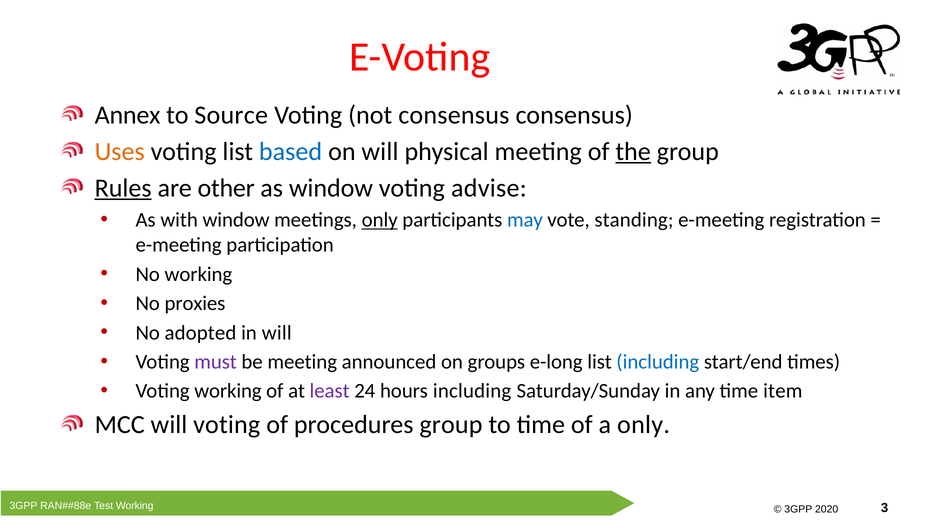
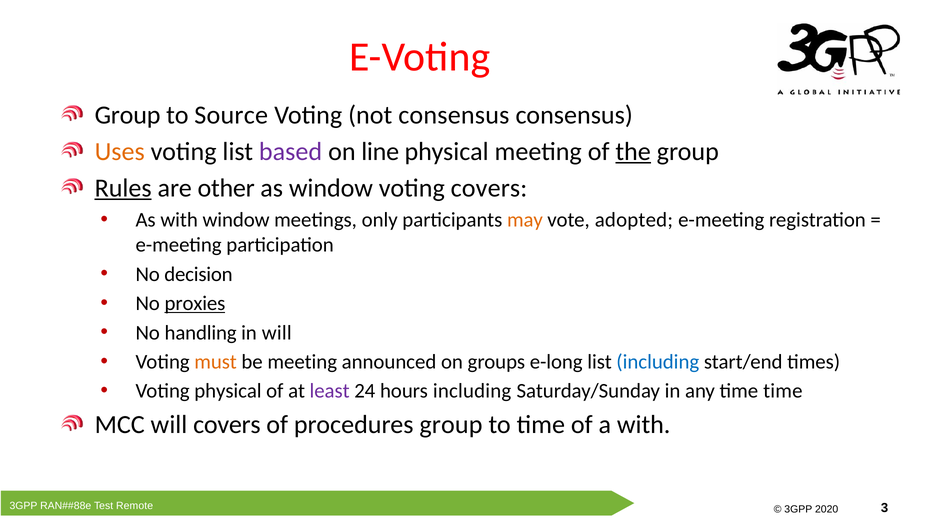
Annex: Annex -> Group (128, 115)
based colour: blue -> purple (291, 152)
on will: will -> line (380, 152)
voting advise: advise -> covers (489, 188)
only underline: present -> none (380, 220)
may colour: blue -> orange (525, 220)
standing: standing -> adopted (634, 220)
No working: working -> decision (198, 274)
proxies underline: none -> present (195, 304)
adopted: adopted -> handling (201, 333)
must colour: purple -> orange (216, 362)
Voting working: working -> physical (228, 391)
time item: item -> time (783, 391)
will voting: voting -> covers (227, 425)
a only: only -> with (644, 425)
Working: Working -> Remote (135, 506)
